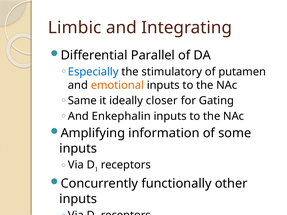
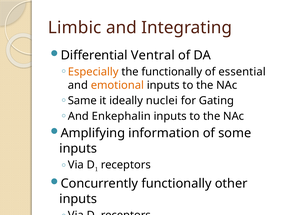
Parallel: Parallel -> Ventral (153, 55)
Especially colour: blue -> orange (93, 72)
the stimulatory: stimulatory -> functionally (172, 72)
putamen: putamen -> essential (242, 72)
closer: closer -> nuclei (162, 101)
